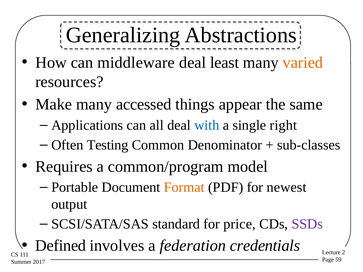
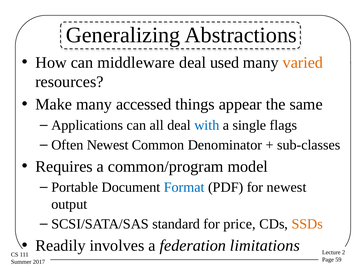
least: least -> used (225, 63)
right: right -> flags (283, 125)
Often Testing: Testing -> Newest (108, 145)
Format colour: orange -> blue (184, 188)
SSDs colour: purple -> orange (307, 224)
Defined: Defined -> Readily (60, 246)
credentials: credentials -> limitations (265, 246)
